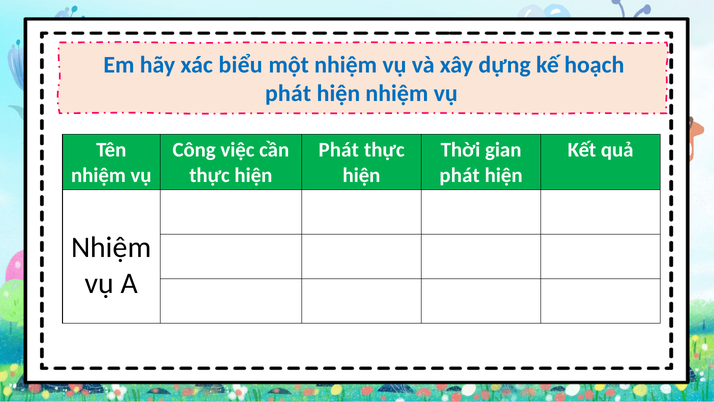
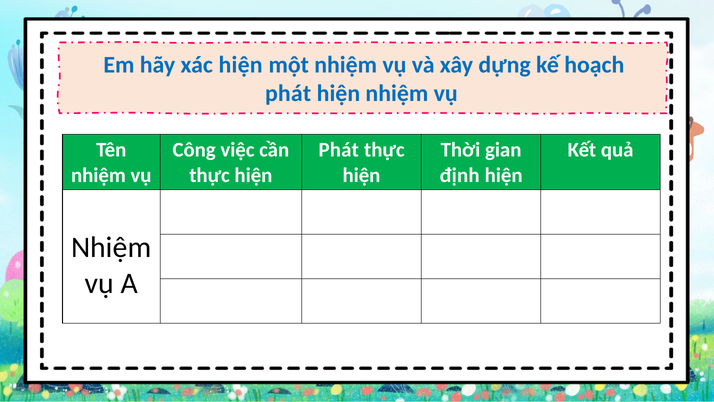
xác biểu: biểu -> hiện (241, 65)
phát: phát -> định (460, 175)
